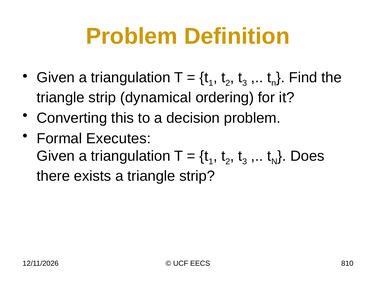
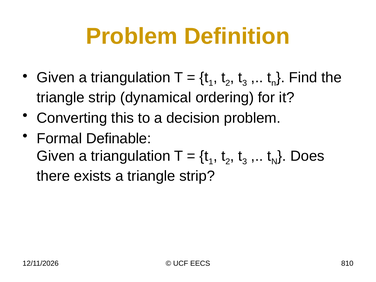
Executes: Executes -> Definable (119, 138)
